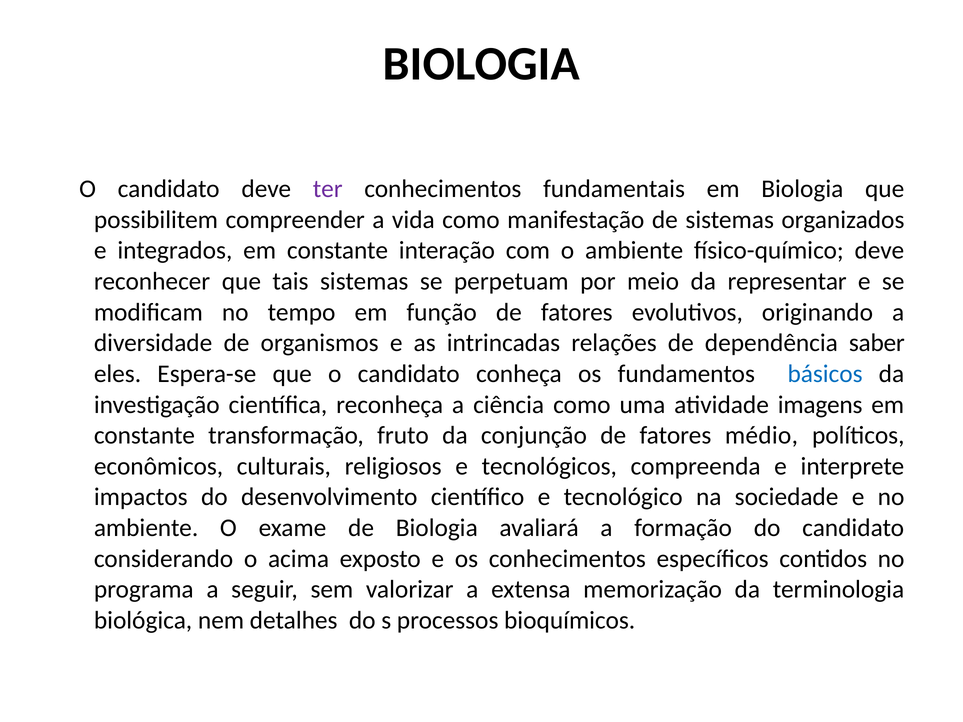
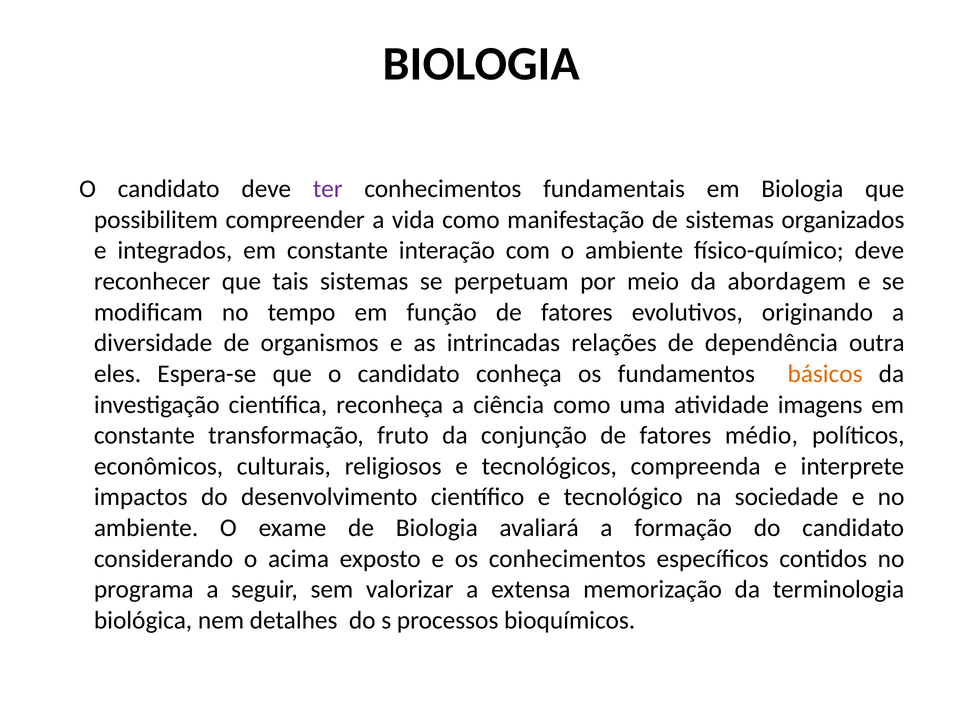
representar: representar -> abordagem (787, 282)
saber: saber -> outra (877, 343)
básicos colour: blue -> orange (825, 374)
